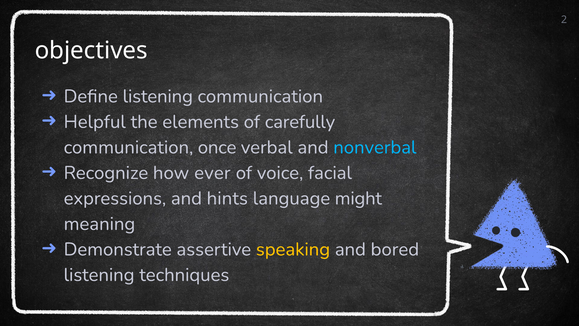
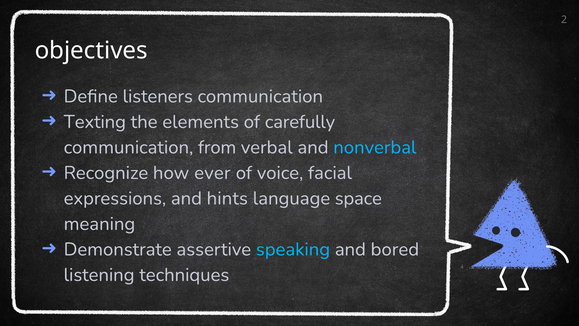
Define listening: listening -> listeners (158, 96)
Helpful: Helpful -> Texting (95, 122)
once: once -> from (217, 147)
might: might -> space (358, 198)
speaking colour: yellow -> light blue (293, 249)
